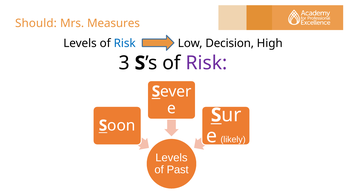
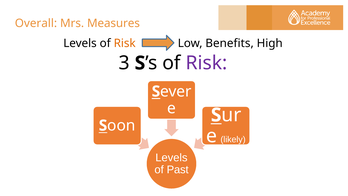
Should: Should -> Overall (36, 23)
Risk colour: blue -> orange (125, 43)
Decision: Decision -> Benefits (230, 43)
